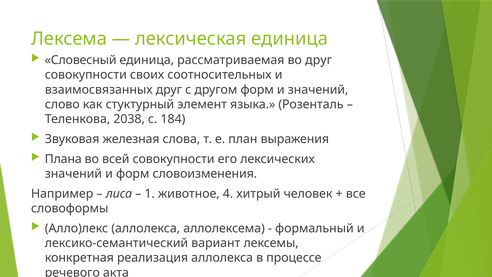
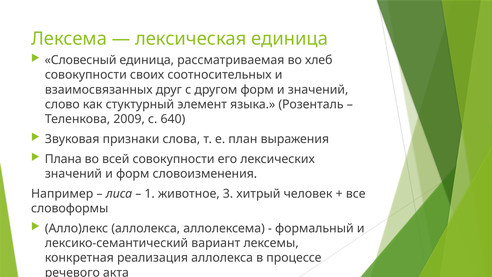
во друг: друг -> хлеб (319, 60)
2038: 2038 -> 2009 (129, 119)
184: 184 -> 640 (173, 119)
железная: железная -> признаки (131, 139)
4: 4 -> 3 (228, 194)
